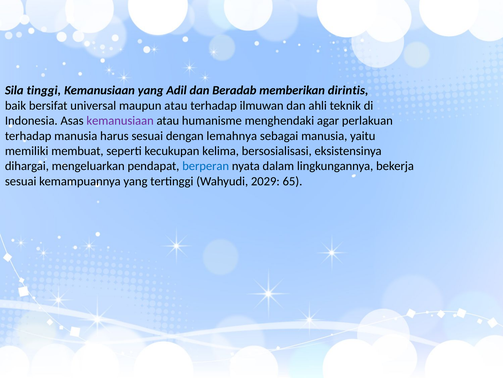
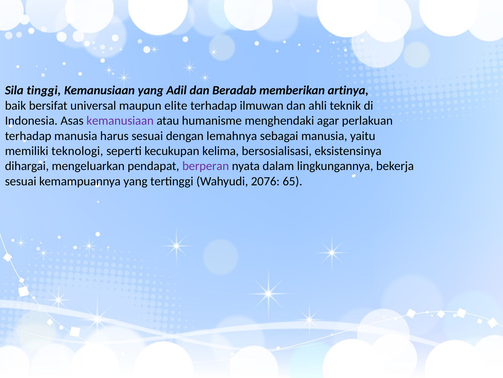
dirintis: dirintis -> artinya (348, 90)
maupun atau: atau -> elite (176, 105)
membuat: membuat -> teknologi (77, 151)
berperan colour: blue -> purple (206, 166)
2029: 2029 -> 2076 (265, 181)
